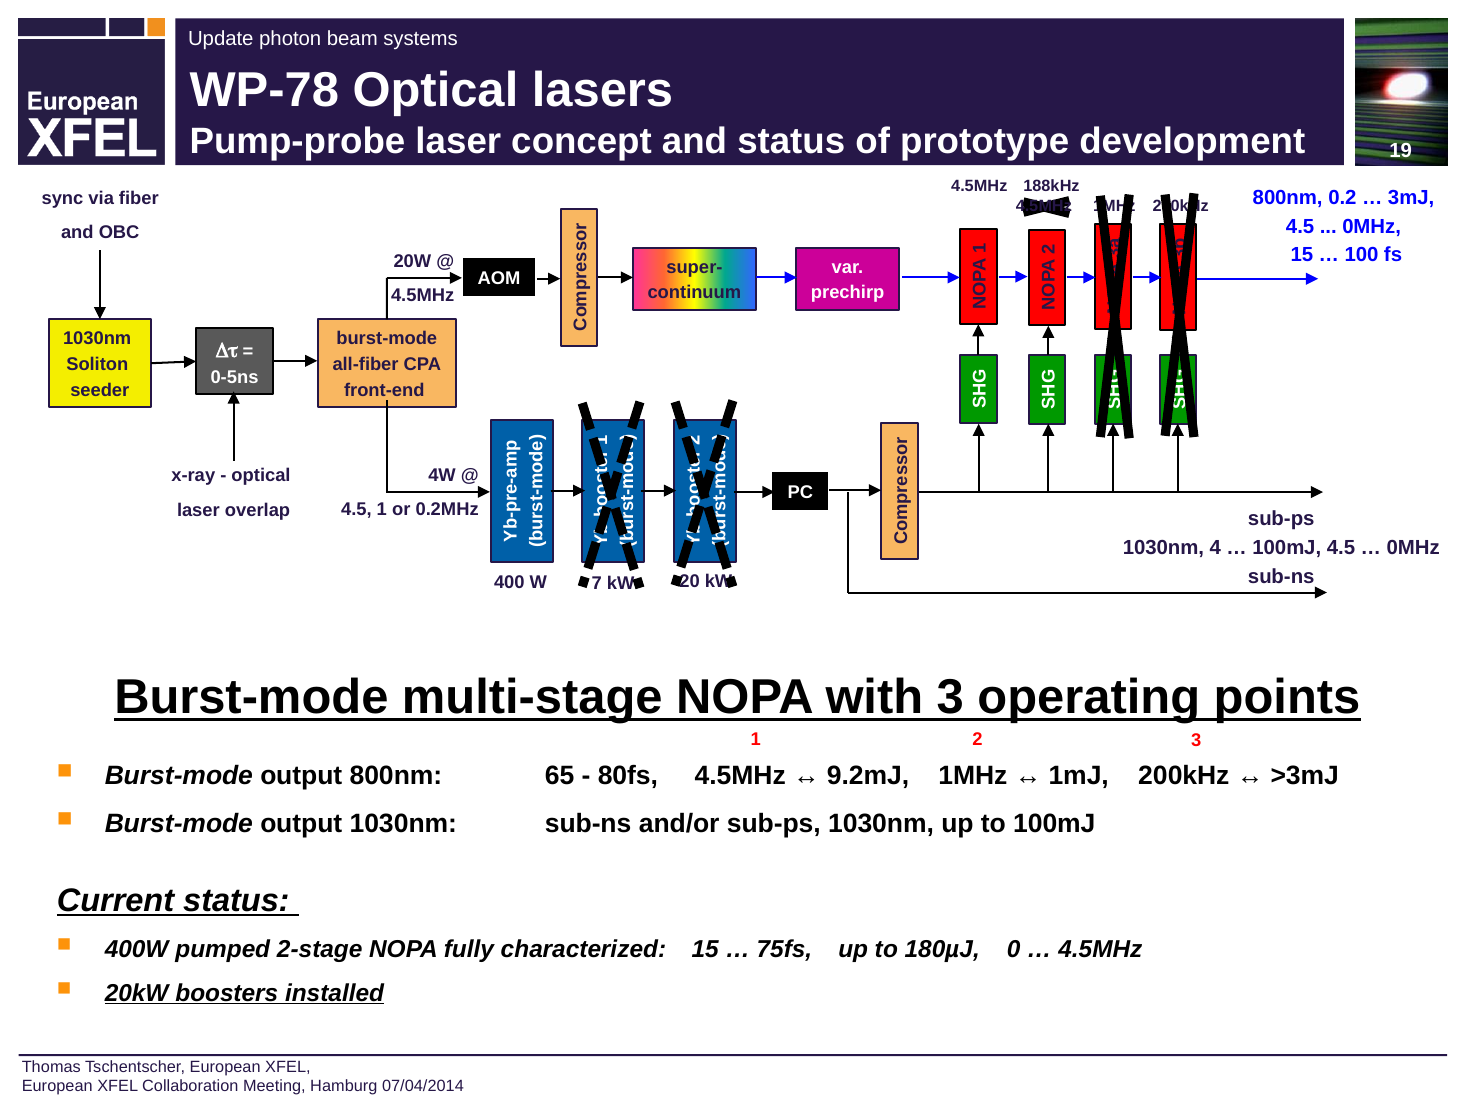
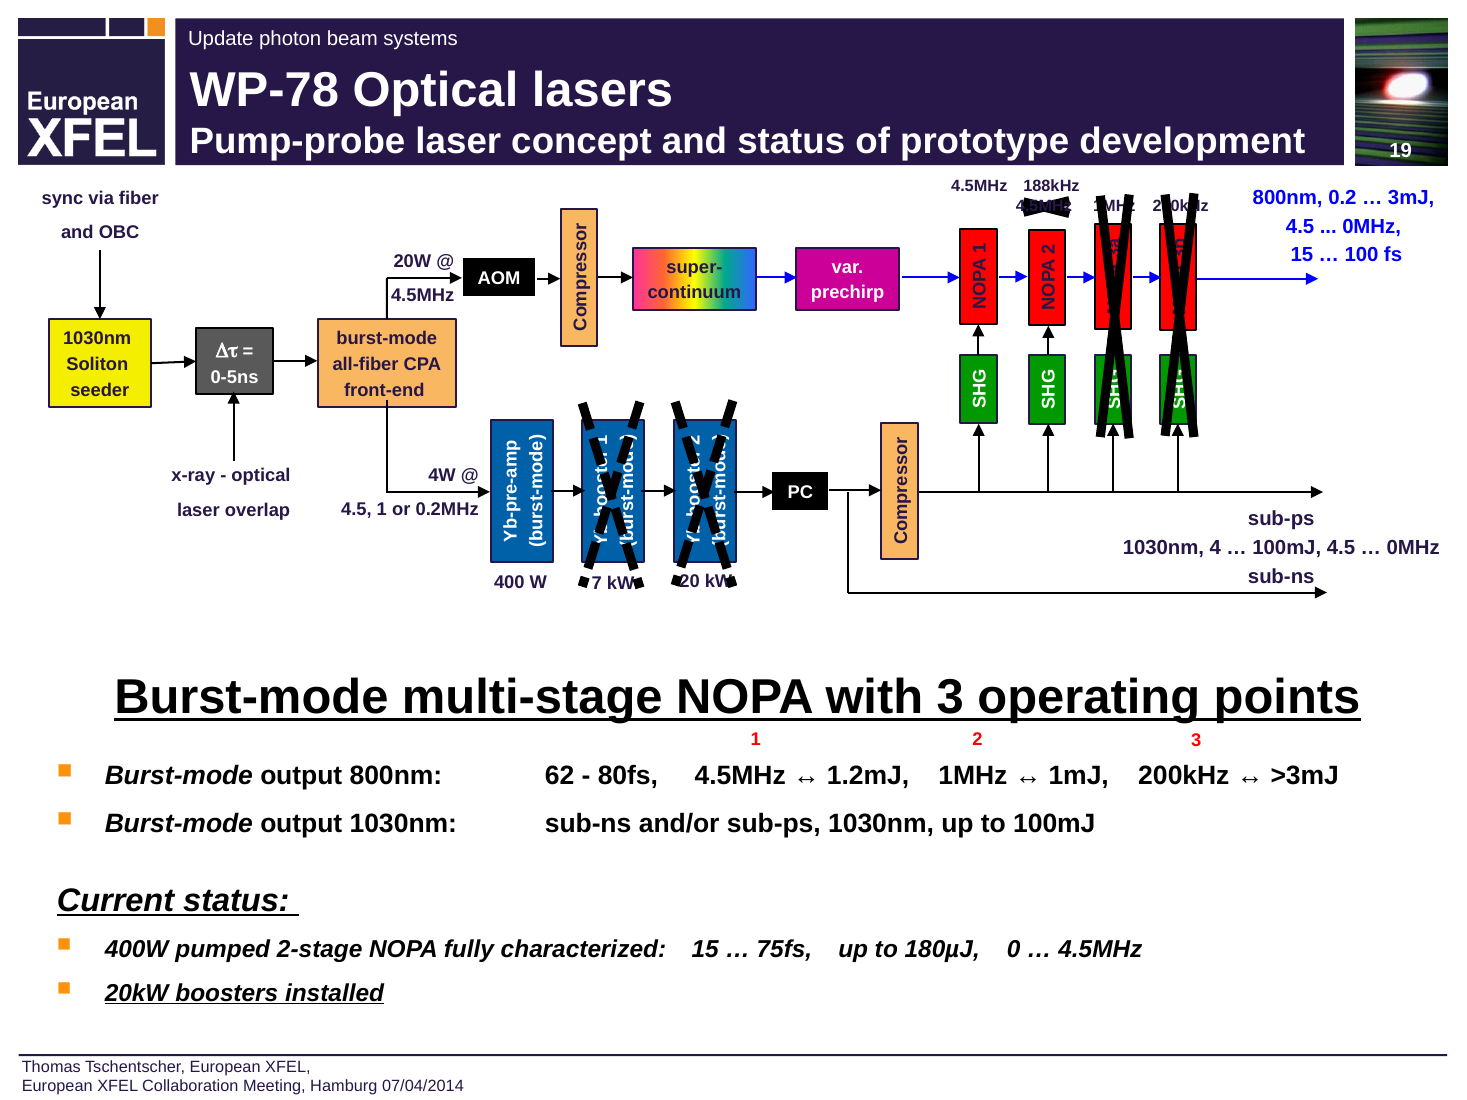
65: 65 -> 62 (560, 776)
9.2mJ: 9.2mJ -> 1.2mJ (868, 776)
